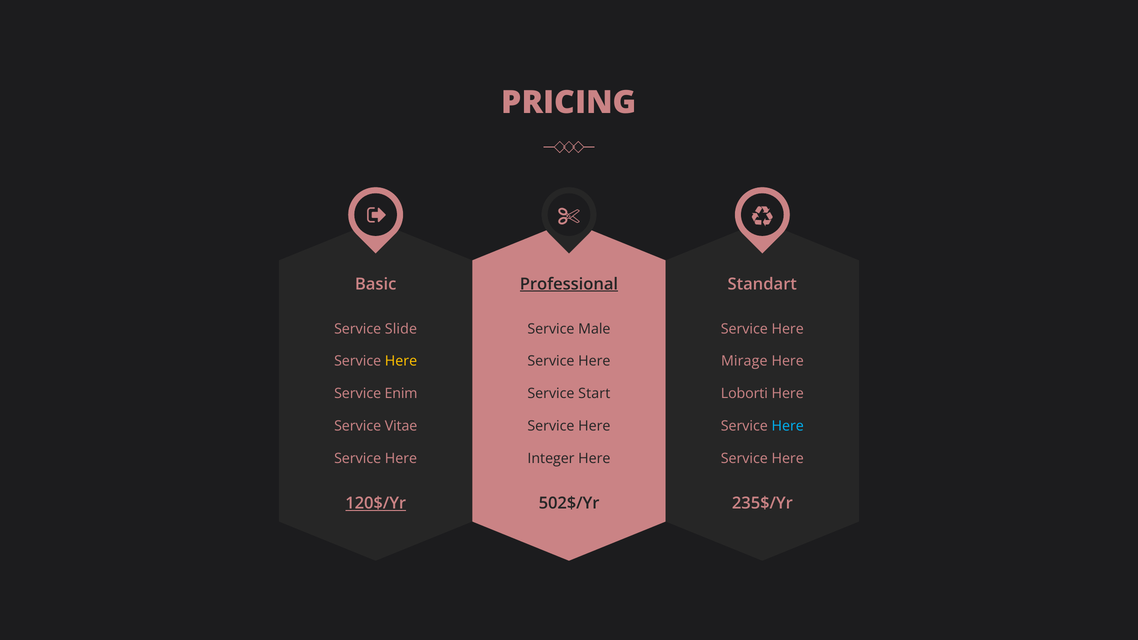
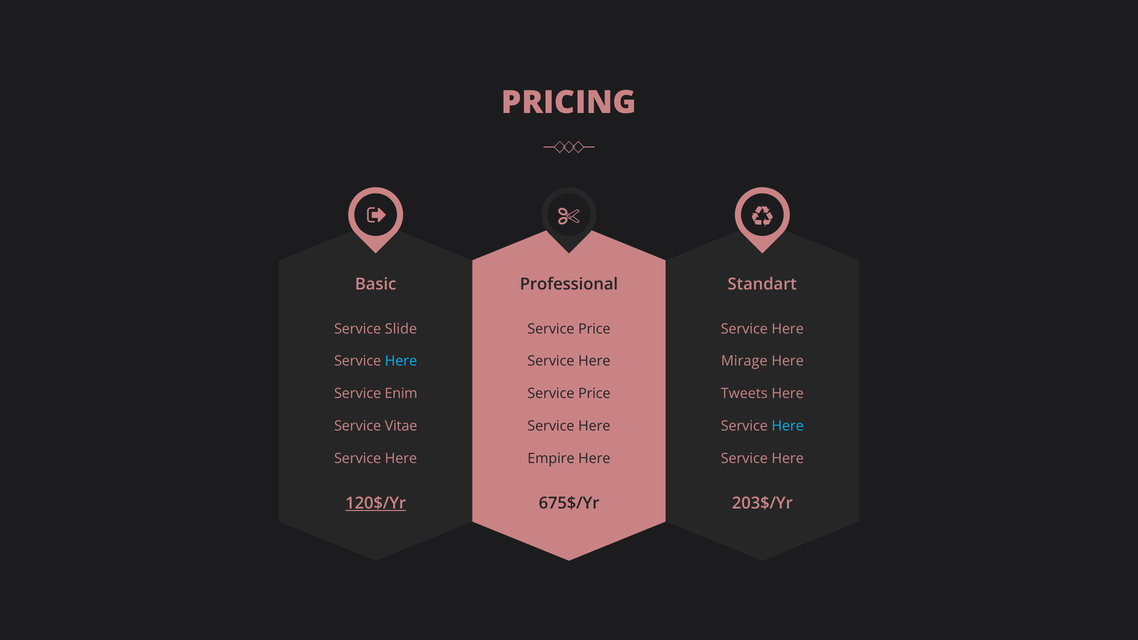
Professional underline: present -> none (569, 284)
Male: Male -> Price (594, 329)
Here colour: yellow -> light blue (401, 361)
Start: Start -> Price (594, 394)
Loborti: Loborti -> Tweets (744, 394)
Integer: Integer -> Empire (551, 458)
502$/Yr: 502$/Yr -> 675$/Yr (569, 504)
235$/Yr: 235$/Yr -> 203$/Yr (762, 504)
